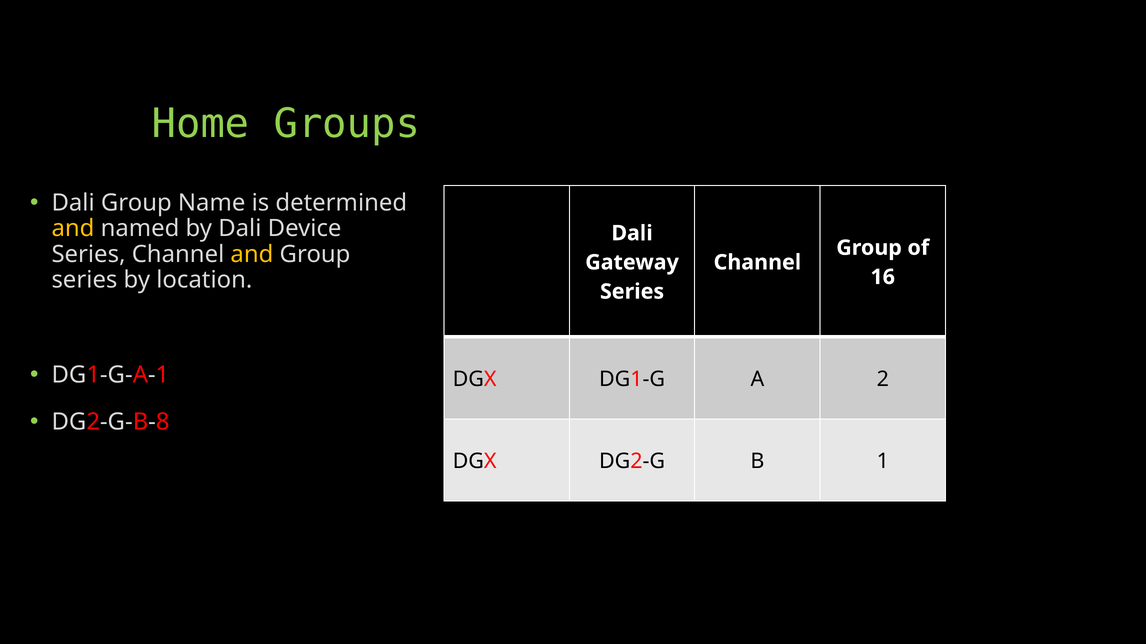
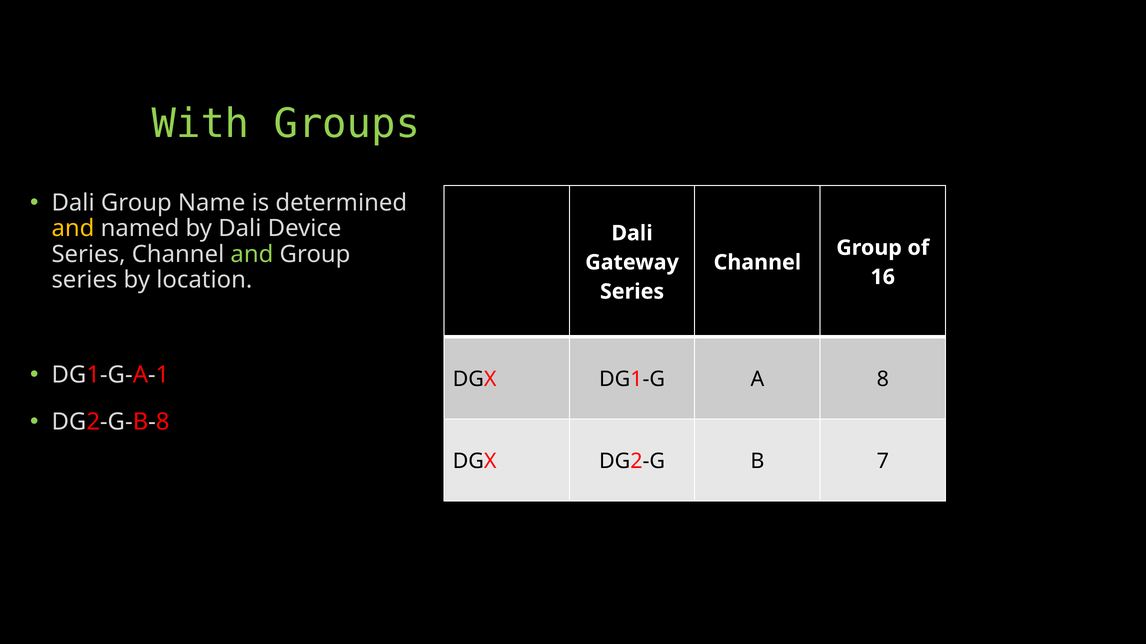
Home: Home -> With (201, 124)
and colour: yellow -> light green (252, 254)
2: 2 -> 8 (883, 379)
1: 1 -> 7 (883, 461)
